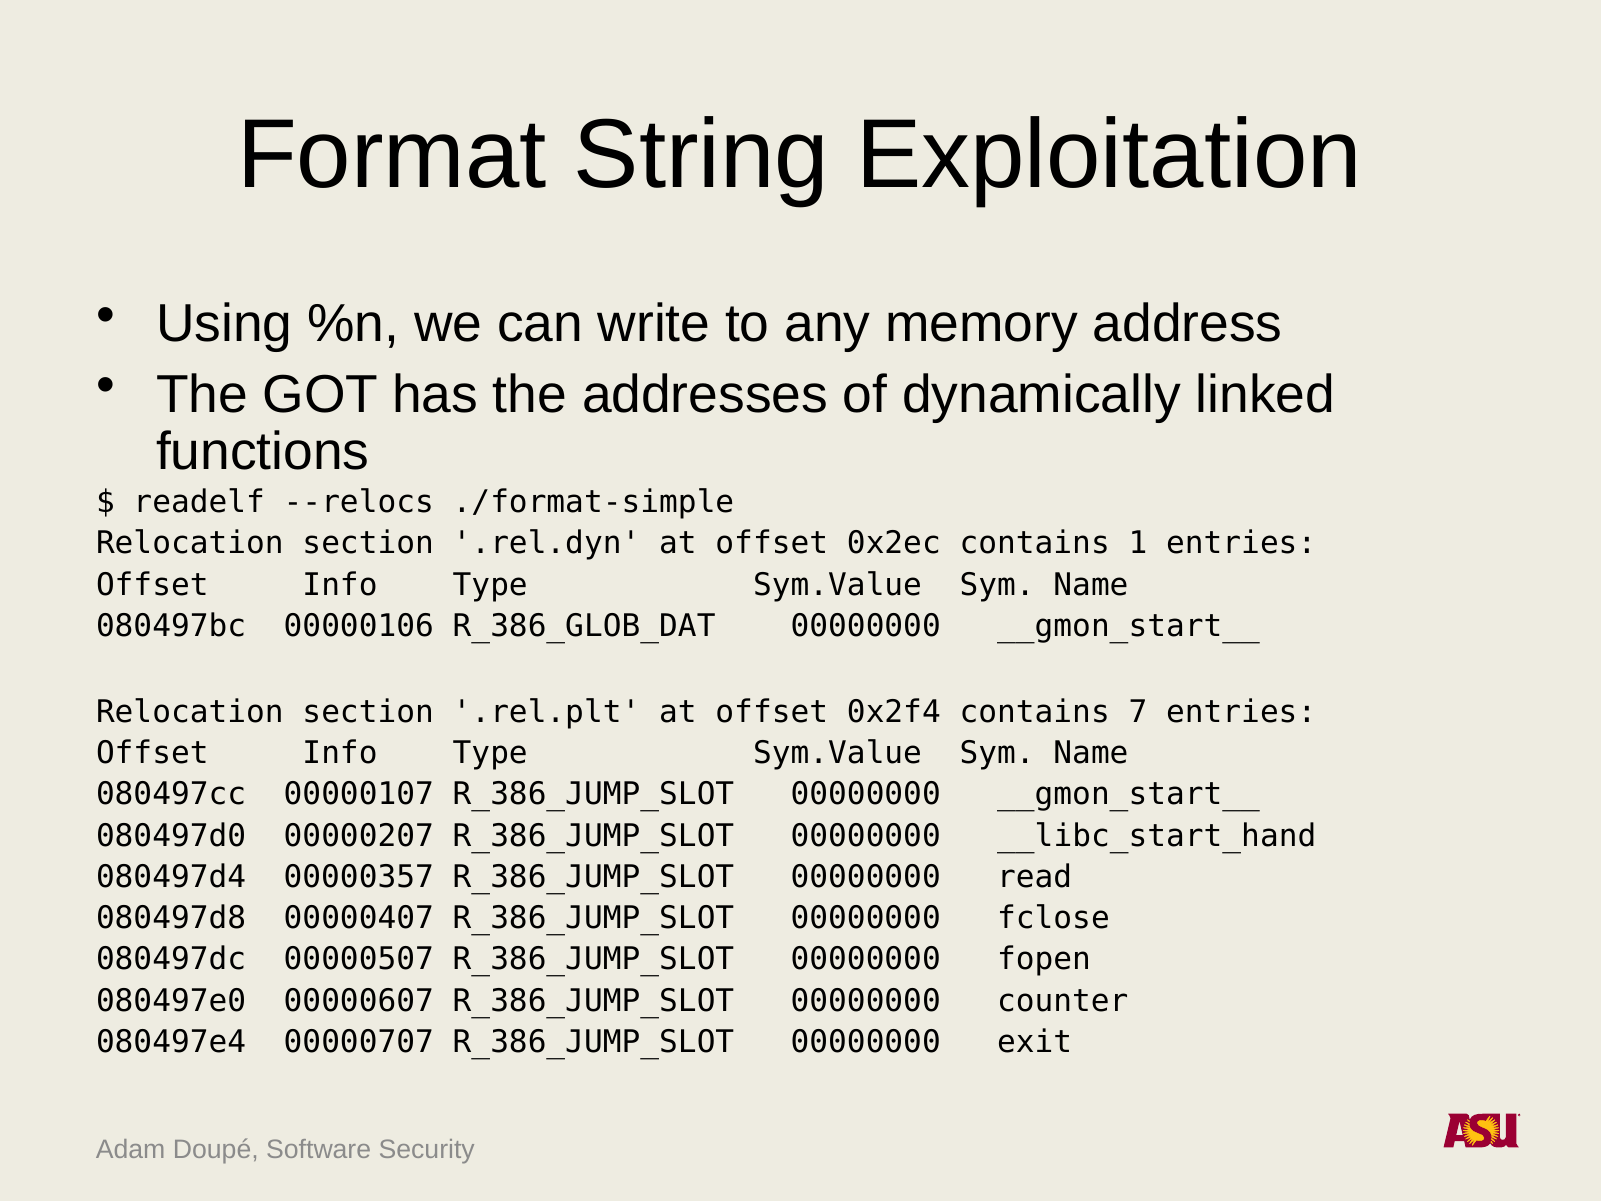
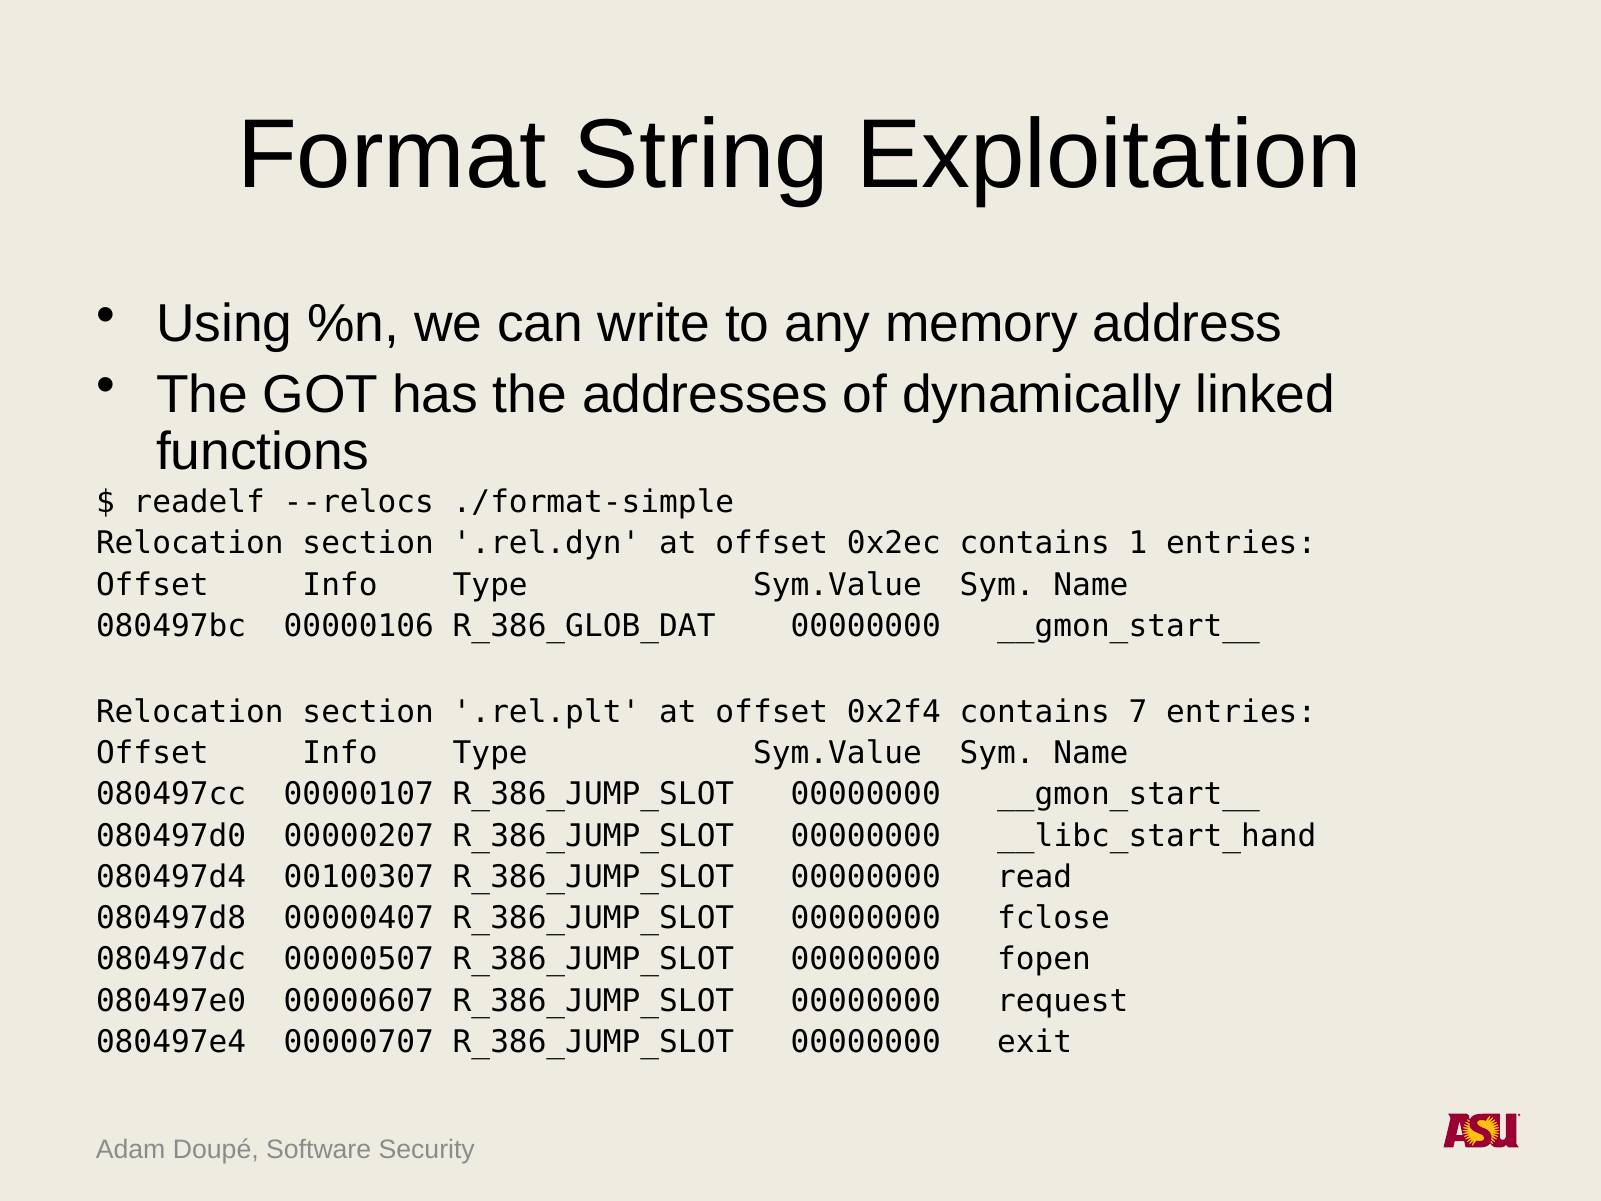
00000357: 00000357 -> 00100307 (359, 877)
counter: counter -> request (1063, 1001)
